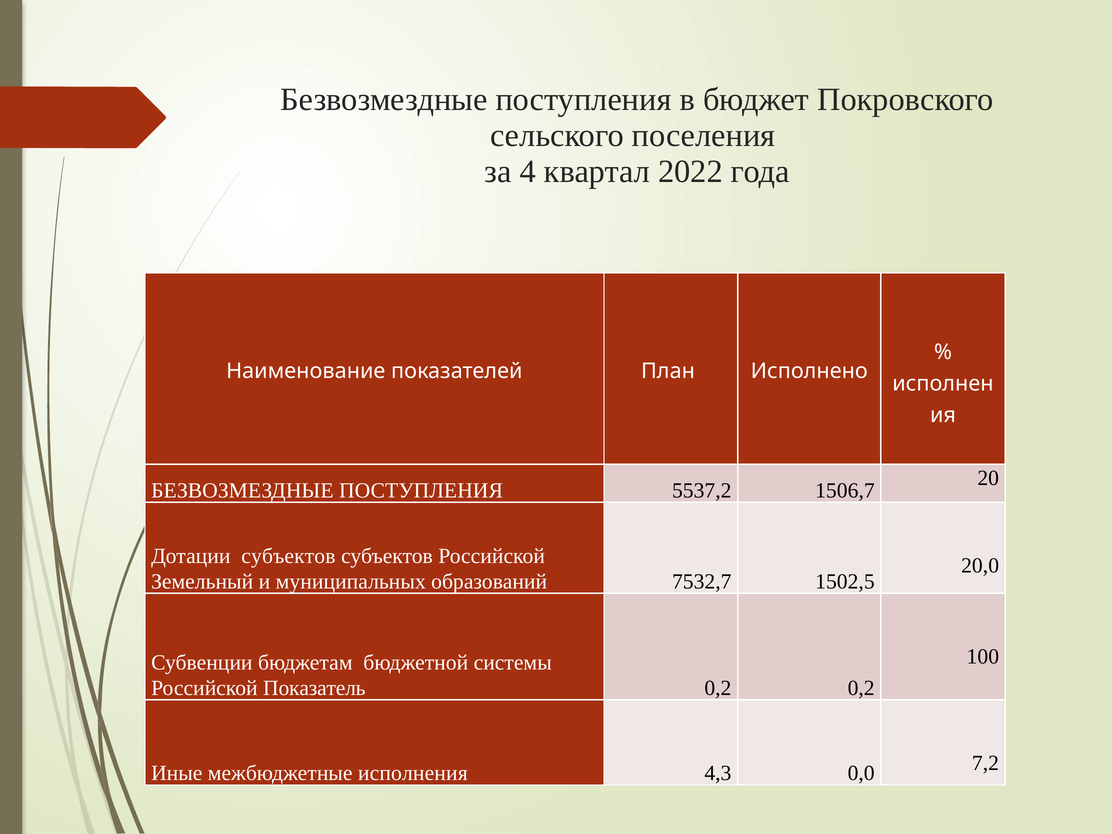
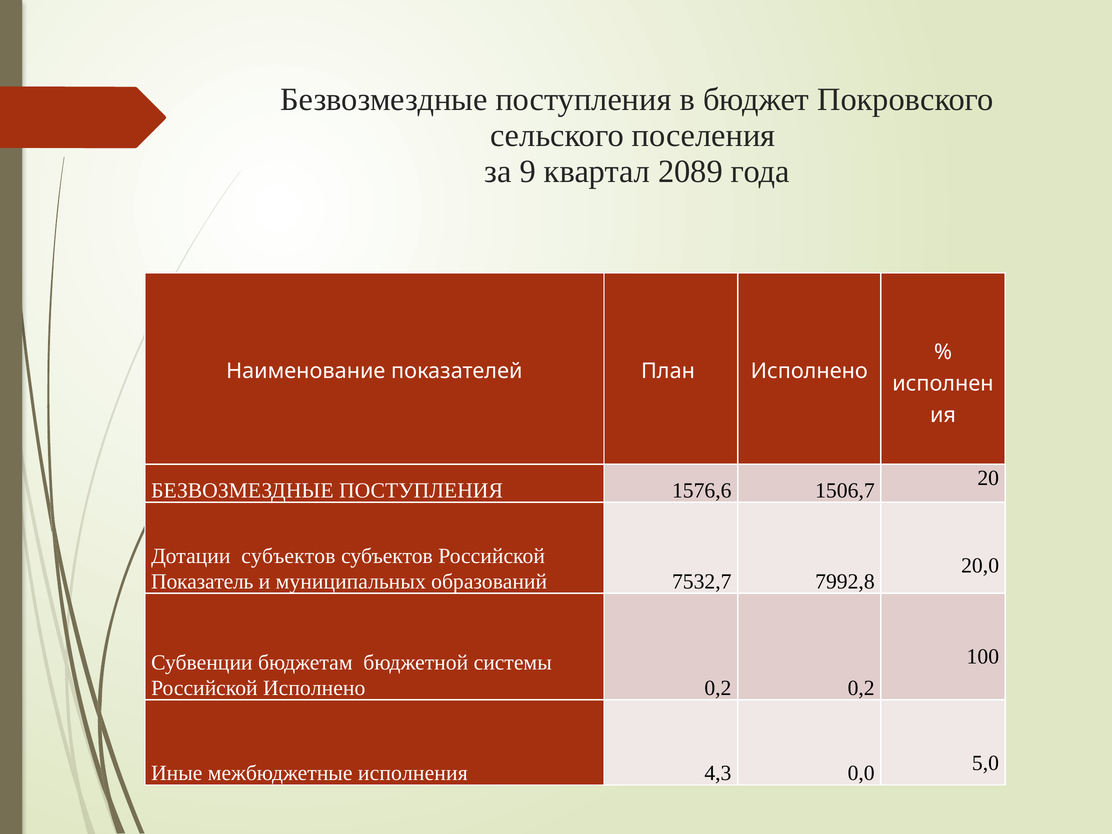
4: 4 -> 9 (528, 172)
2022: 2022 -> 2089 (690, 172)
5537,2: 5537,2 -> 1576,6 (702, 490)
Земельный: Земельный -> Показатель (202, 582)
1502,5: 1502,5 -> 7992,8 (845, 582)
Российской Показатель: Показатель -> Исполнено (314, 688)
7,2: 7,2 -> 5,0 (985, 763)
